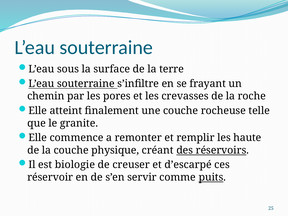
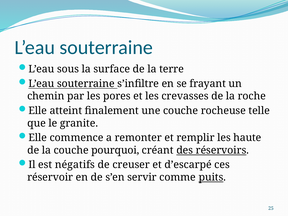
physique: physique -> pourquoi (115, 150)
biologie: biologie -> négatifs (75, 165)
